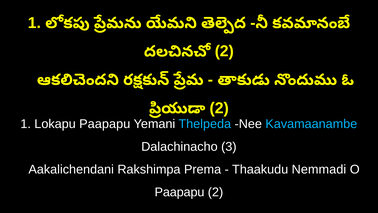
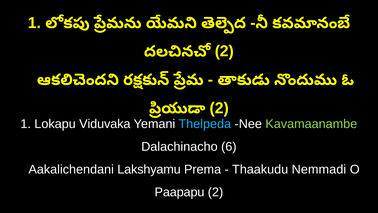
Lokapu Paapapu: Paapapu -> Viduvaka (105, 124)
Kavamaanambe colour: light blue -> light green (311, 124)
3: 3 -> 6 (229, 146)
Rakshimpa: Rakshimpa -> Lakshyamu (149, 169)
